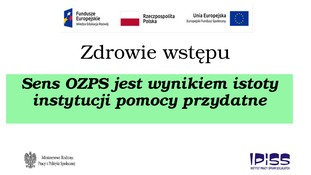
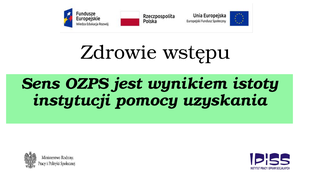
przydatne: przydatne -> uzyskania (225, 100)
